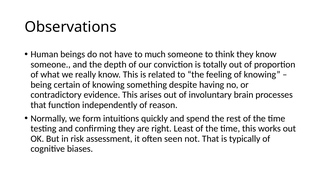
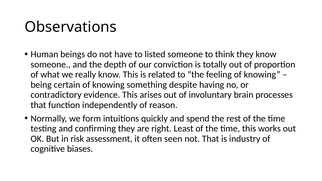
much: much -> listed (155, 54)
typically: typically -> industry (245, 139)
